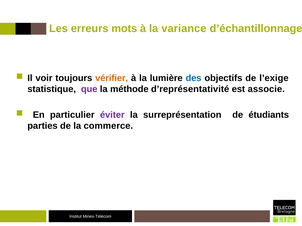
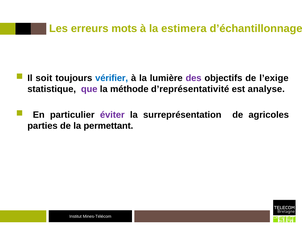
variance: variance -> estimera (184, 29)
voir: voir -> soit (44, 78)
vérifier colour: orange -> blue (112, 78)
des colour: blue -> purple (194, 78)
associe: associe -> analyse (266, 89)
étudiants: étudiants -> agricoles (269, 115)
commerce: commerce -> permettant (108, 126)
